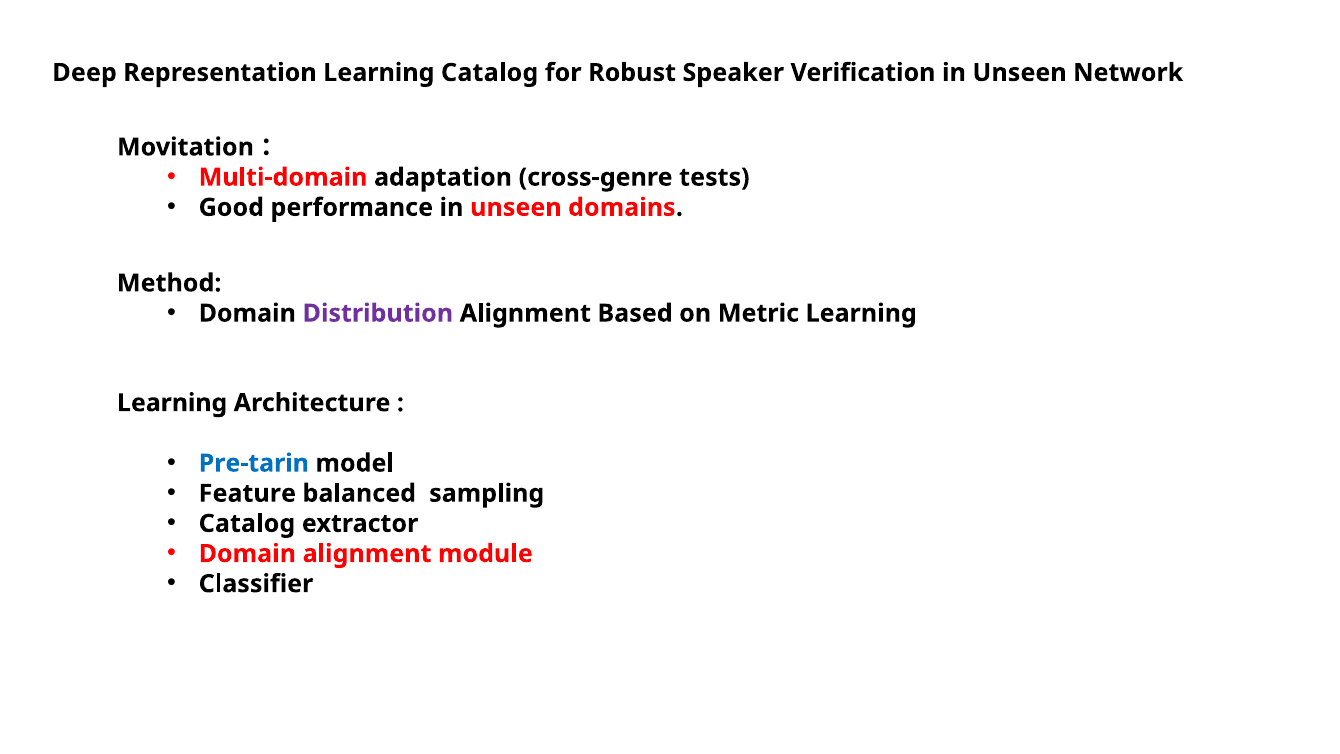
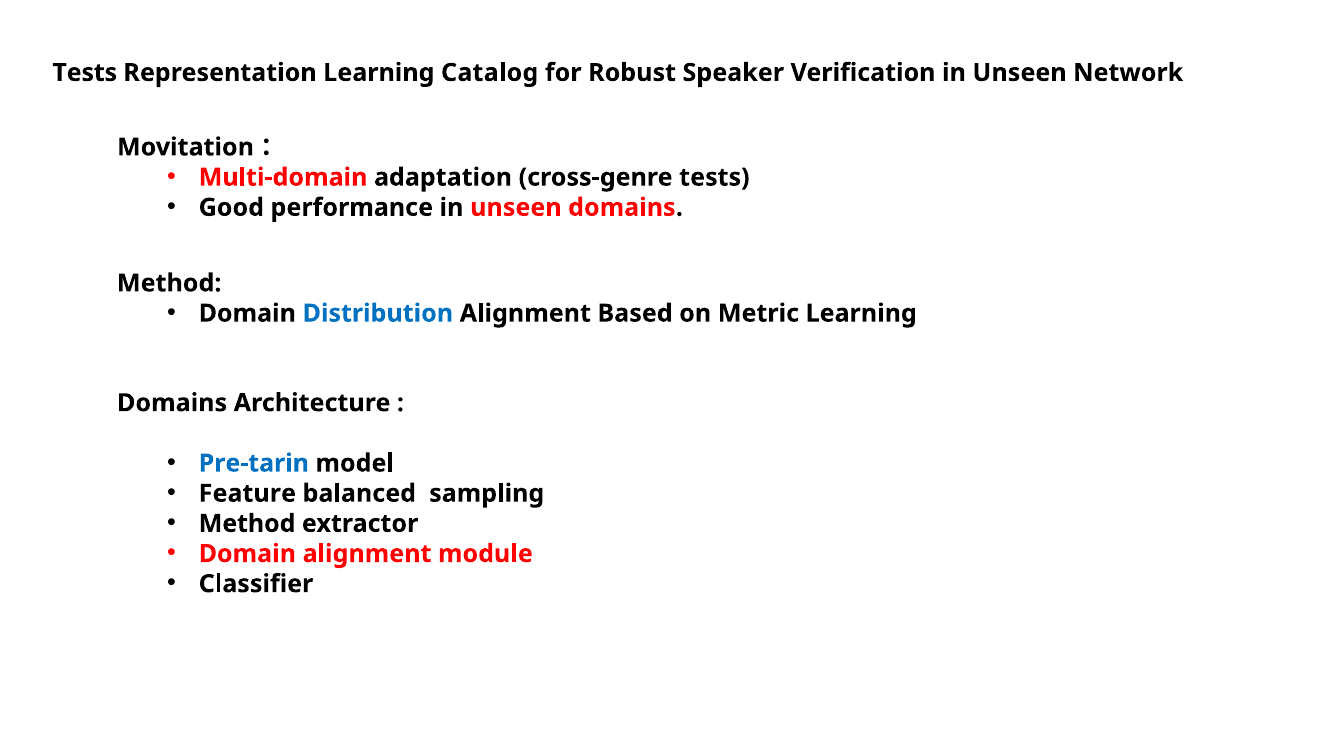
Deep: Deep -> Tests (85, 73)
Distribution colour: purple -> blue (378, 313)
Learning: Learning -> Domains (172, 403)
Catalog: Catalog -> Method (247, 523)
